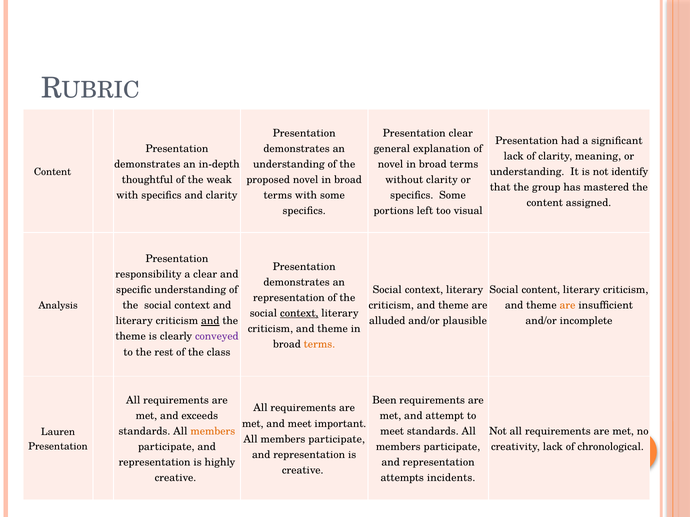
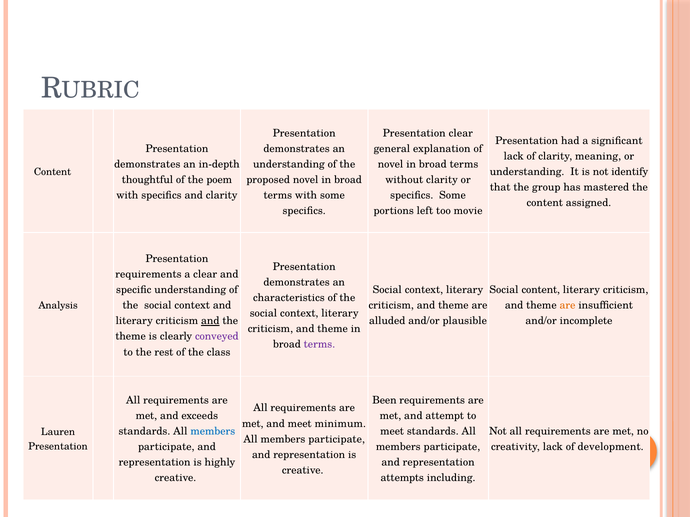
weak: weak -> poem (219, 180)
visual: visual -> movie (468, 211)
responsibility: responsibility -> requirements (148, 275)
representation: representation -> characteristics (289, 298)
context underline: present -> none (299, 314)
terms colour: orange -> purple (319, 345)
important: important -> minimum (340, 424)
members colour: orange -> blue (213, 432)
chronological: chronological -> development (611, 447)
incidents: incidents -> including (451, 478)
